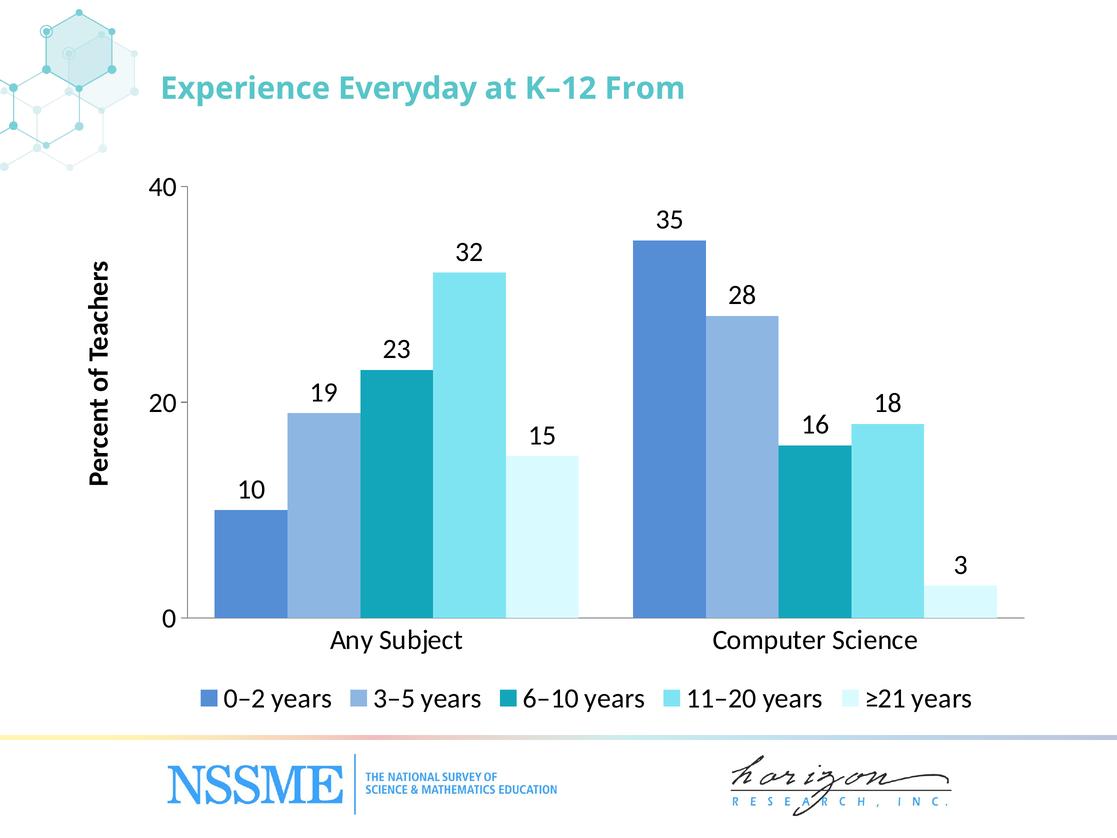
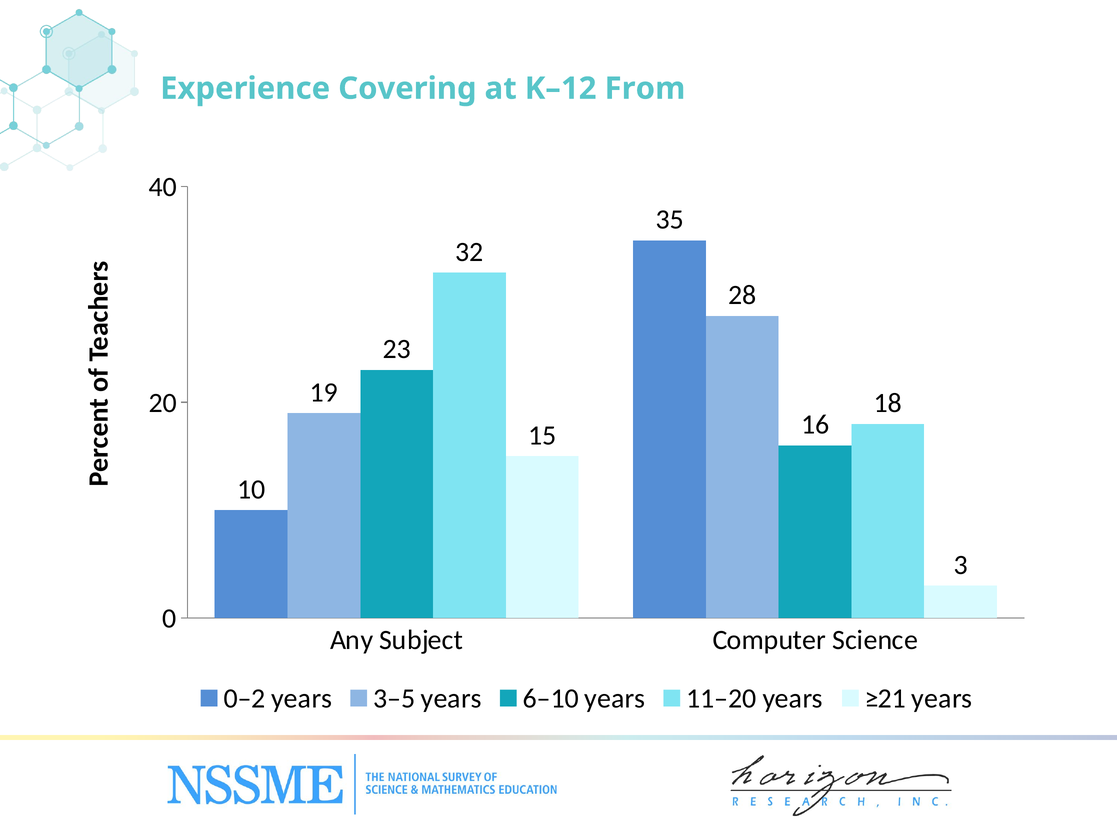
Everyday: Everyday -> Covering (407, 88)
